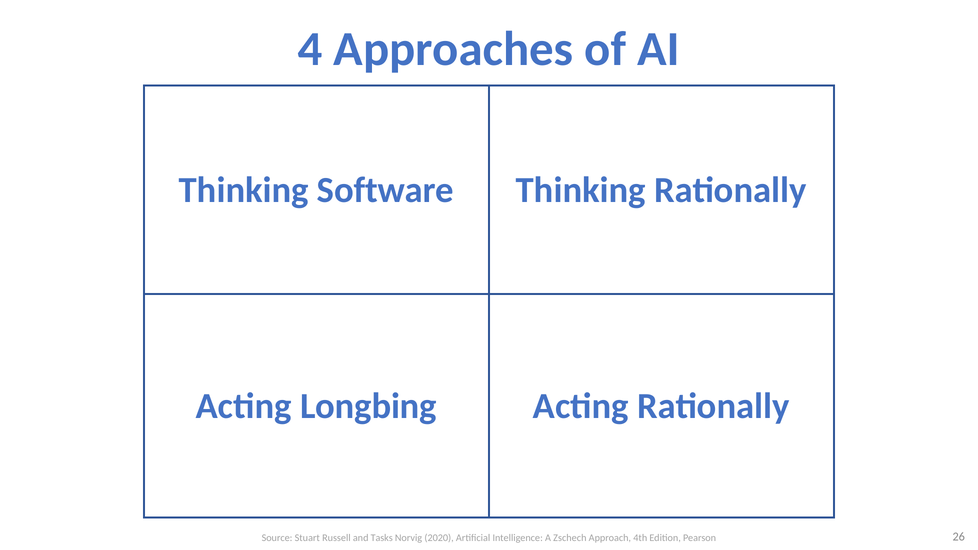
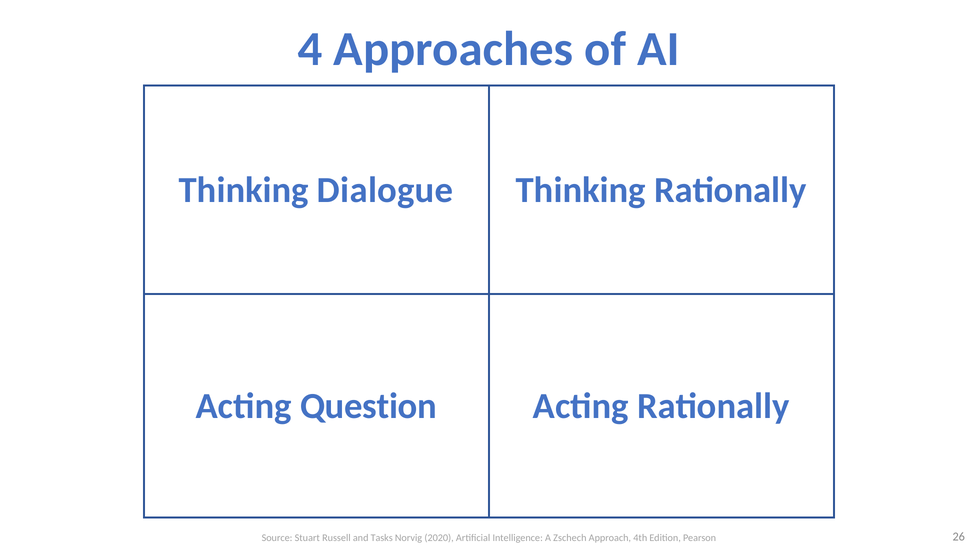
Software: Software -> Dialogue (385, 190)
Longbing: Longbing -> Question (369, 406)
